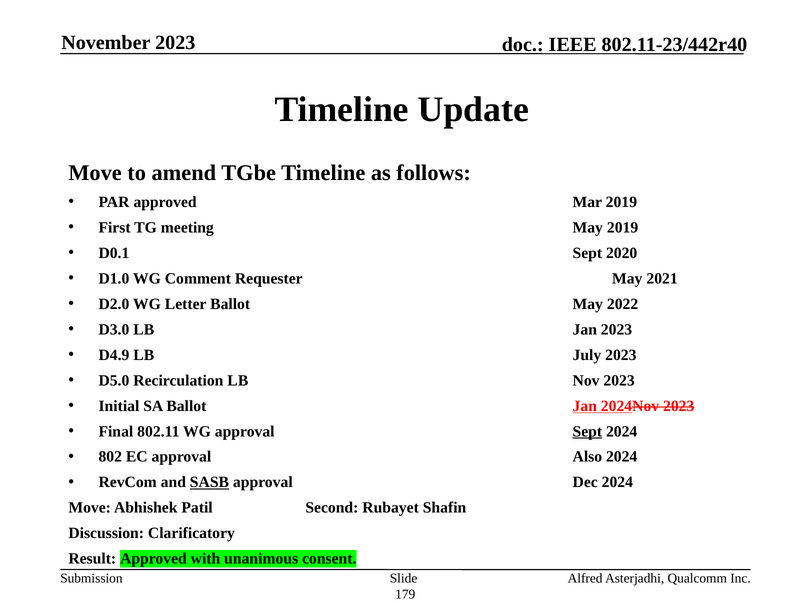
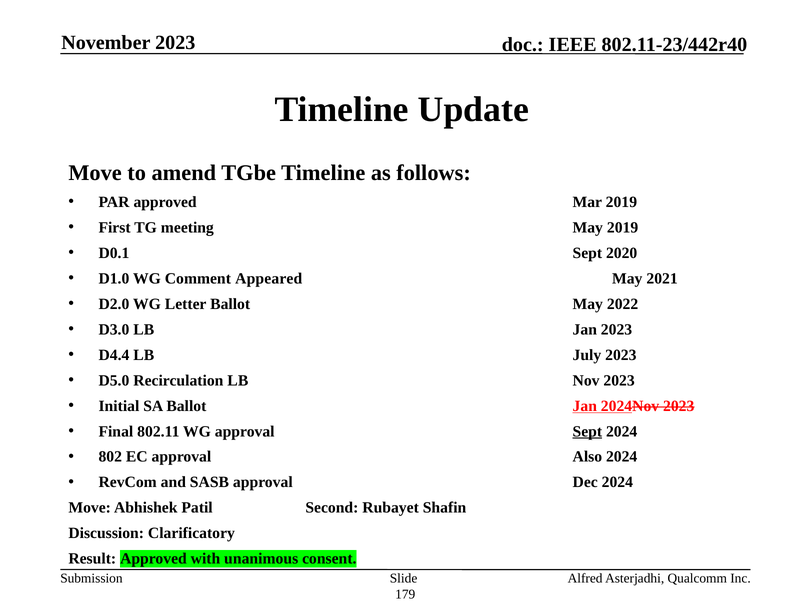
Requester: Requester -> Appeared (269, 278)
D4.9: D4.9 -> D4.4 (114, 355)
SASB underline: present -> none (209, 482)
